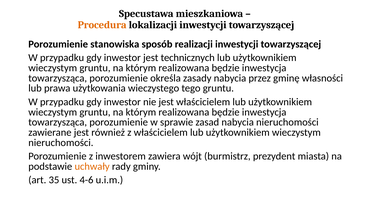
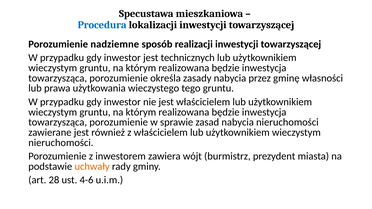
Procedura colour: orange -> blue (102, 25)
stanowiska: stanowiska -> nadziemne (115, 44)
35: 35 -> 28 (54, 180)
